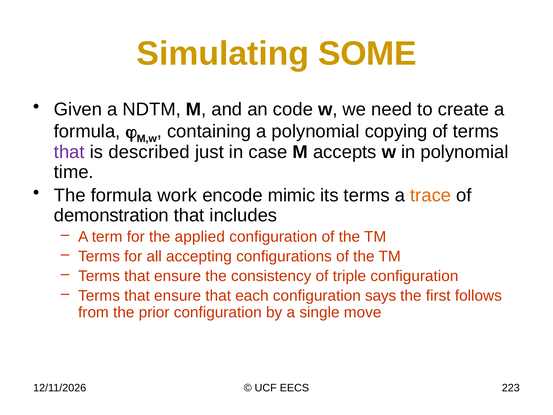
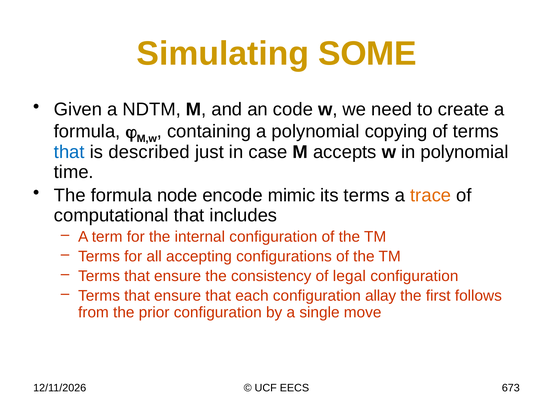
that colour: purple -> blue (69, 152)
work: work -> node (177, 195)
demonstration: demonstration -> computational (111, 215)
applied: applied -> internal (200, 237)
triple: triple -> legal (349, 276)
says: says -> allay (381, 296)
223: 223 -> 673 (511, 388)
